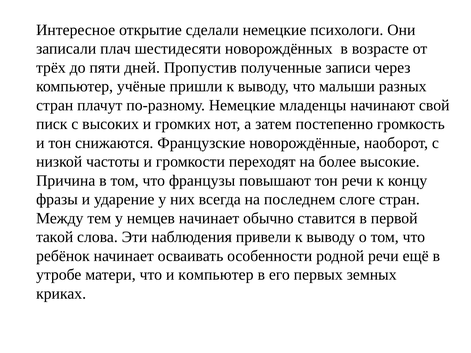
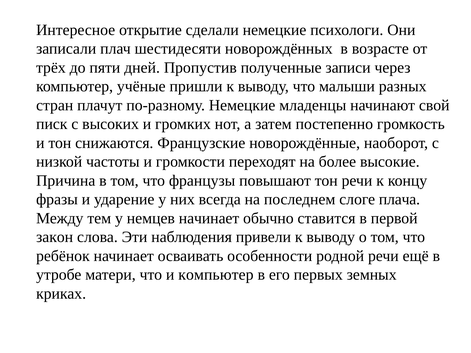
слоге стран: стран -> плача (399, 200)
такой: такой -> закон (55, 237)
